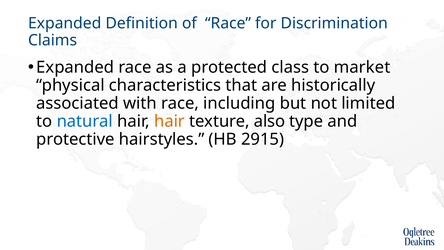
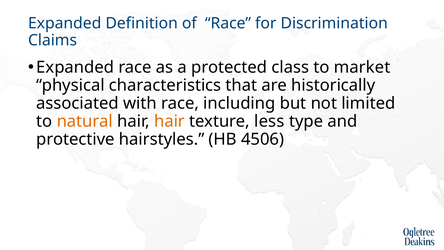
natural colour: blue -> orange (85, 121)
also: also -> less (269, 121)
2915: 2915 -> 4506 (263, 139)
